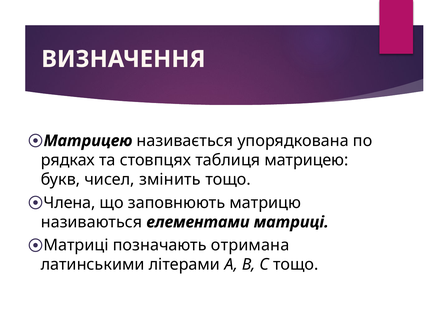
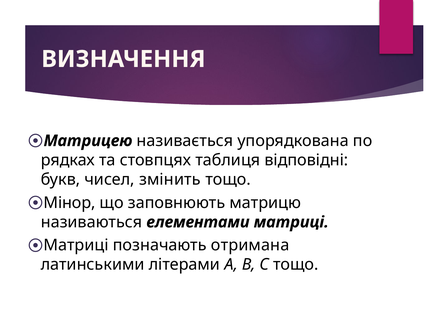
таблиця матрицею: матрицею -> відповідні (306, 160)
Члена: Члена -> Мінор (70, 203)
